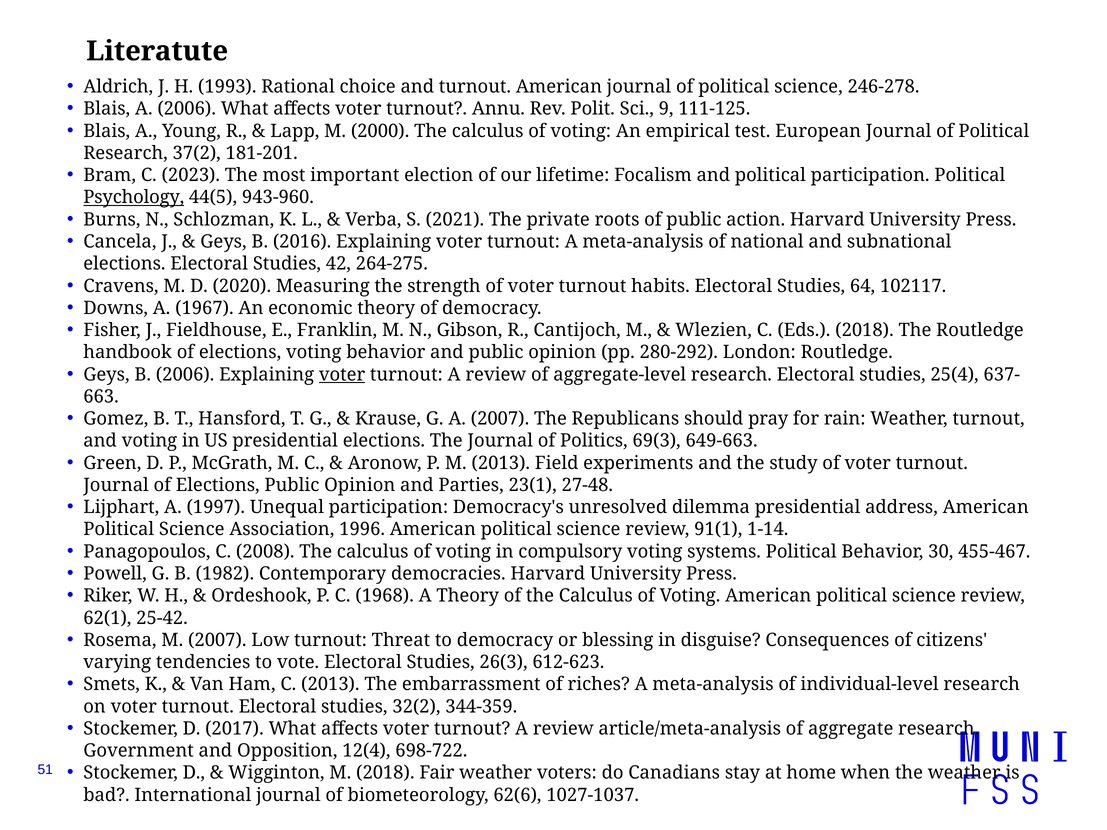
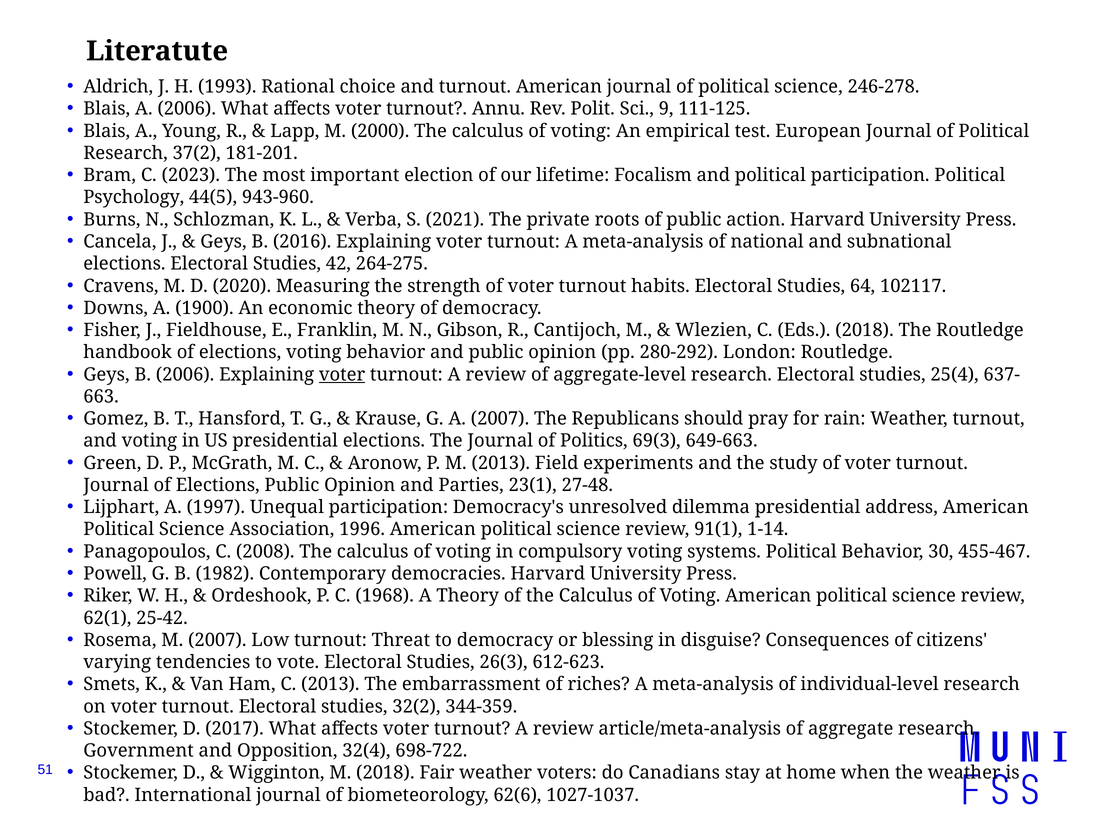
Psychology underline: present -> none (134, 197)
1967: 1967 -> 1900 (204, 308)
12(4: 12(4 -> 32(4 (366, 751)
